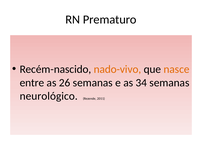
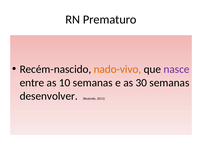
nasce colour: orange -> purple (177, 69)
26: 26 -> 10 (65, 83)
34: 34 -> 30 (141, 83)
neurológico: neurológico -> desenvolver (49, 96)
